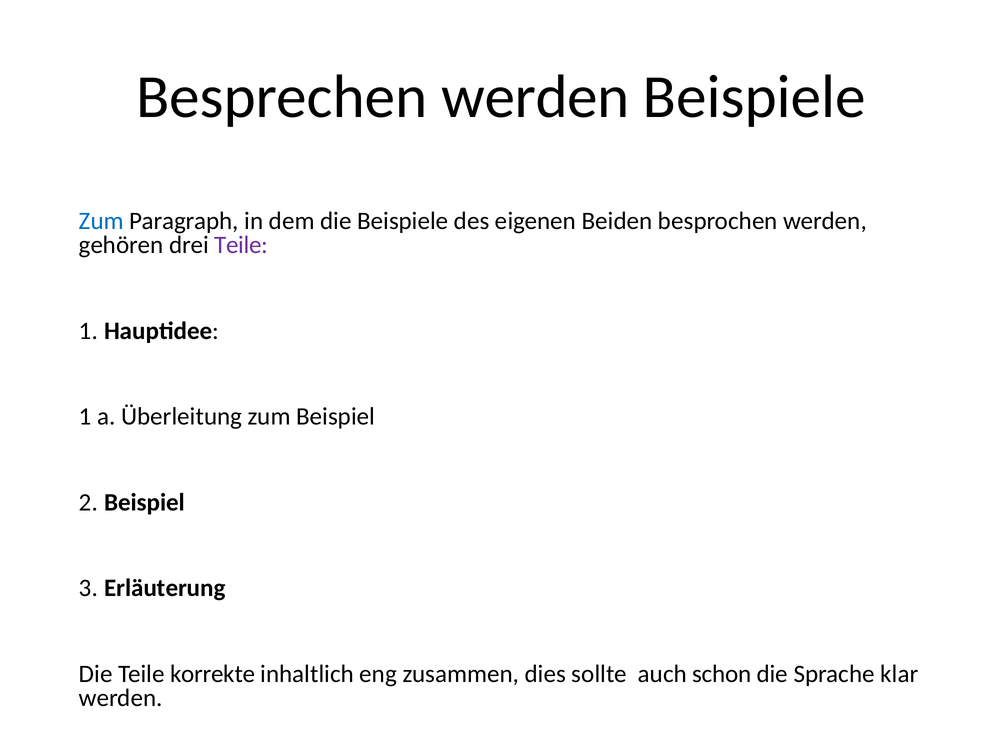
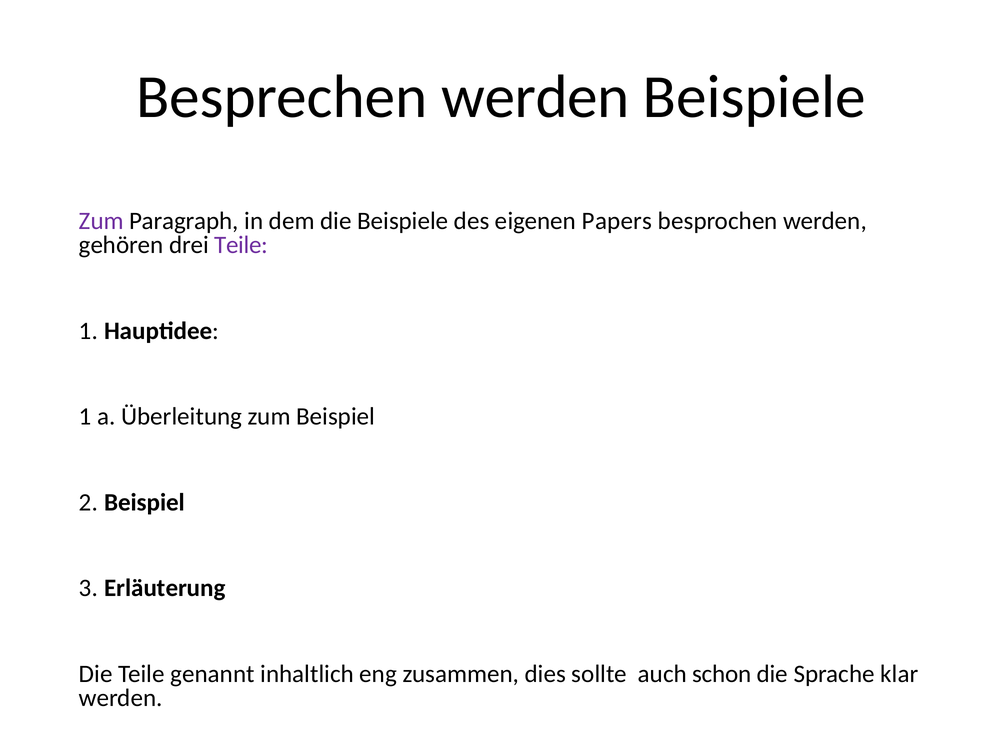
Zum colour: blue -> purple (101, 221)
Beiden: Beiden -> Papers (617, 221)
korrekte: korrekte -> genannt (212, 674)
